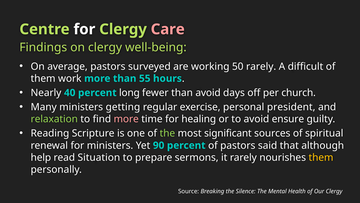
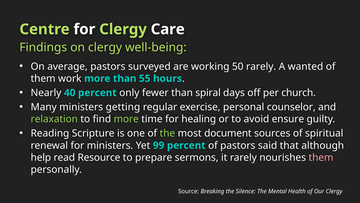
Care colour: pink -> white (168, 29)
difficult: difficult -> wanted (305, 66)
long: long -> only (129, 93)
than avoid: avoid -> spiral (208, 93)
president: president -> counselor (291, 107)
more colour: pink -> light green (126, 119)
significant: significant -> document (228, 133)
90: 90 -> 99 (159, 145)
Situation: Situation -> Resource (99, 157)
them colour: yellow -> pink (321, 157)
